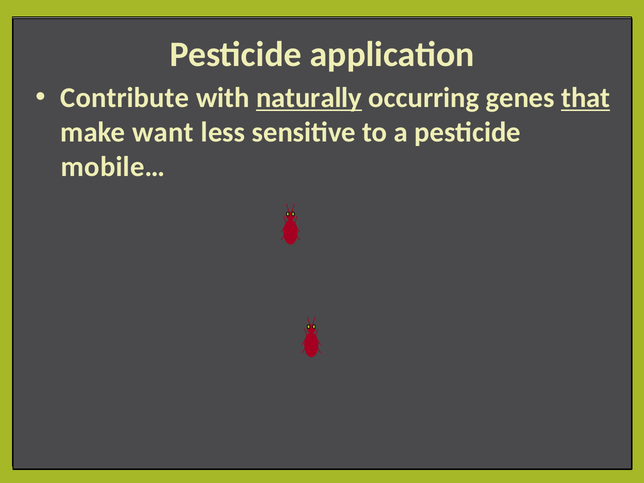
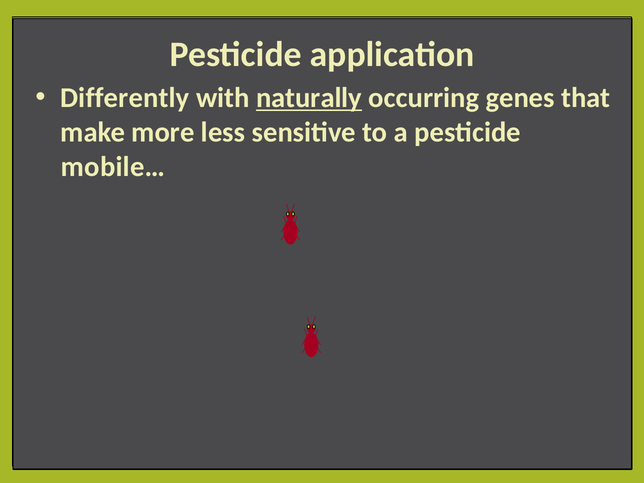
Contribute: Contribute -> Differently (125, 98)
that underline: present -> none (586, 98)
want: want -> more (163, 132)
